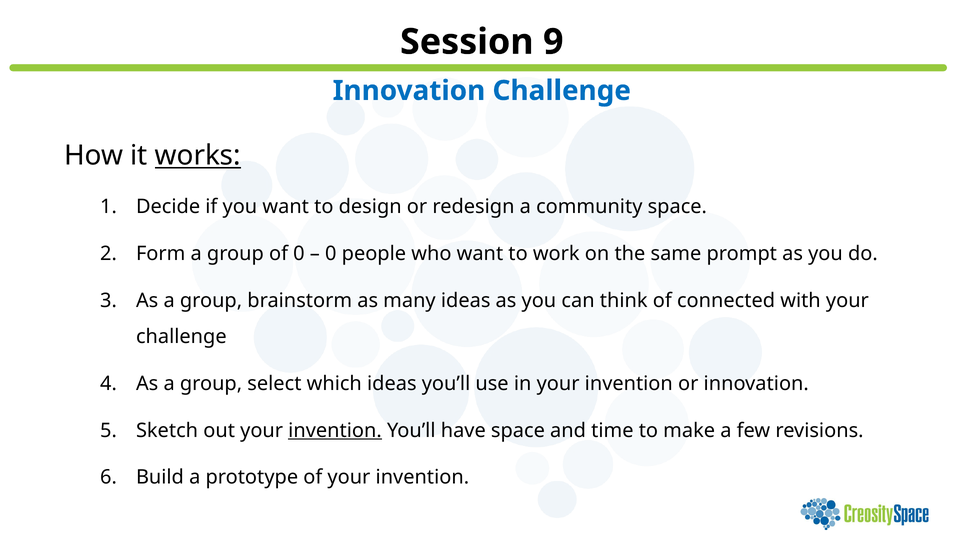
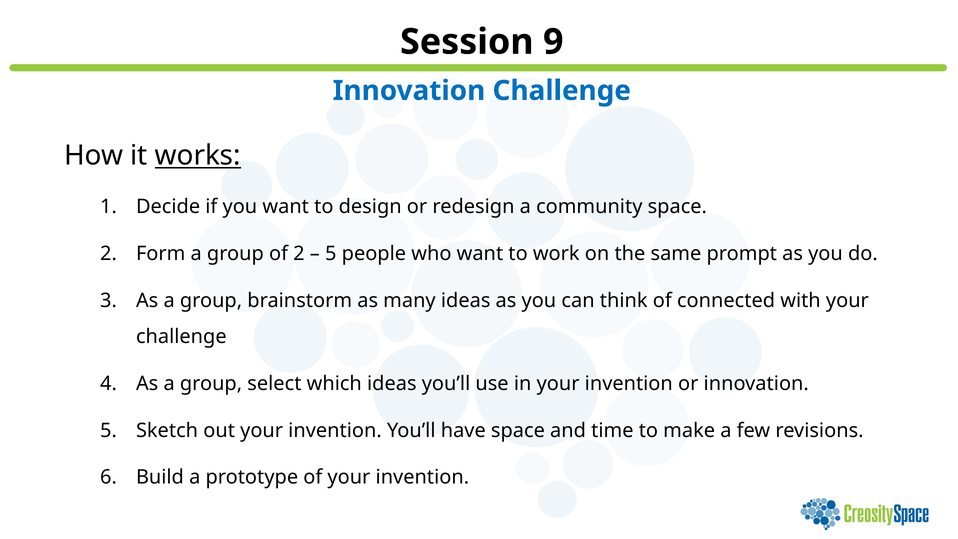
of 0: 0 -> 2 (299, 254)
0: 0 -> 5 (331, 254)
invention underline: present -> none (335, 430)
